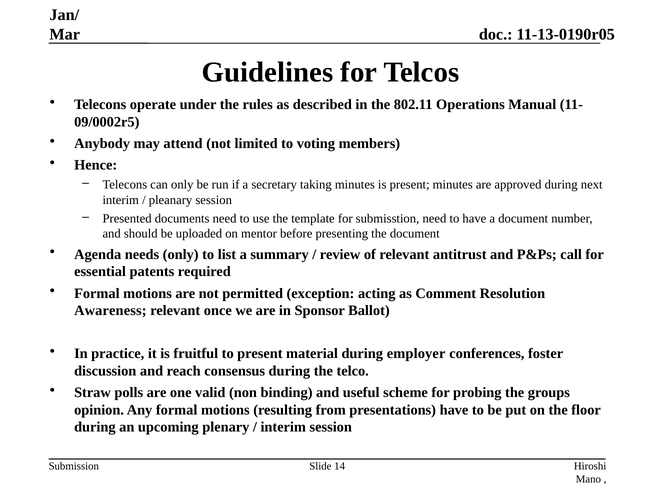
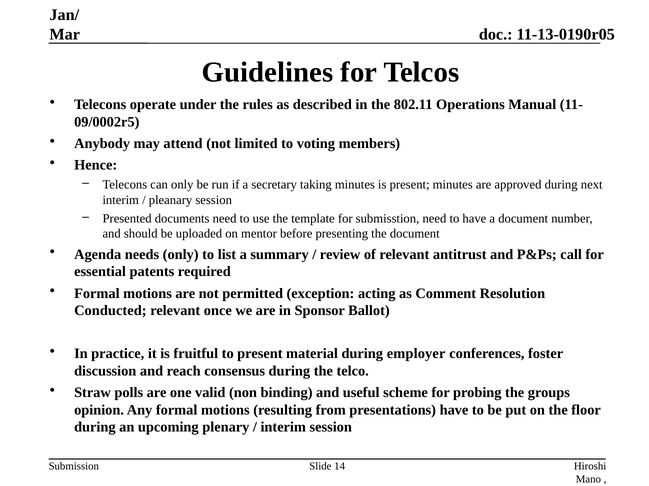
Awareness: Awareness -> Conducted (110, 311)
